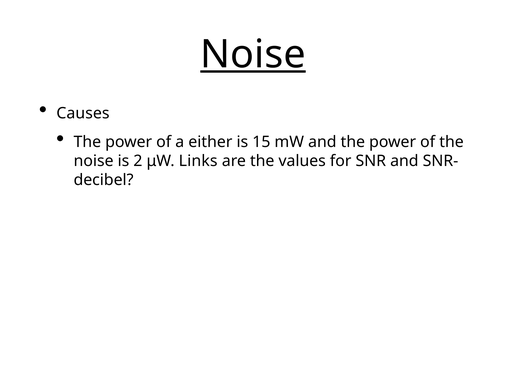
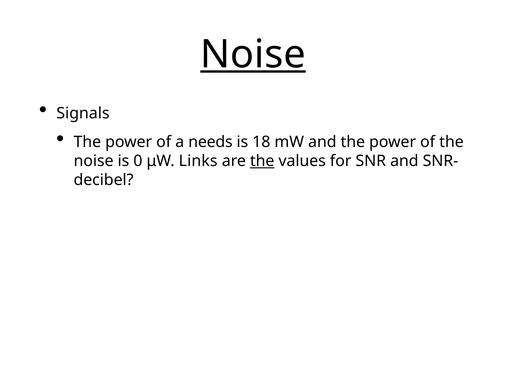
Causes: Causes -> Signals (83, 113)
either: either -> needs (210, 142)
15: 15 -> 18 (261, 142)
2: 2 -> 0 (138, 161)
the underline: none -> present (262, 161)
